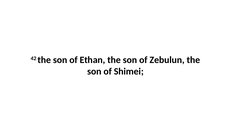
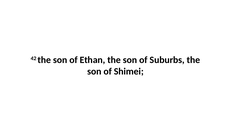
Zebulun: Zebulun -> Suburbs (167, 60)
